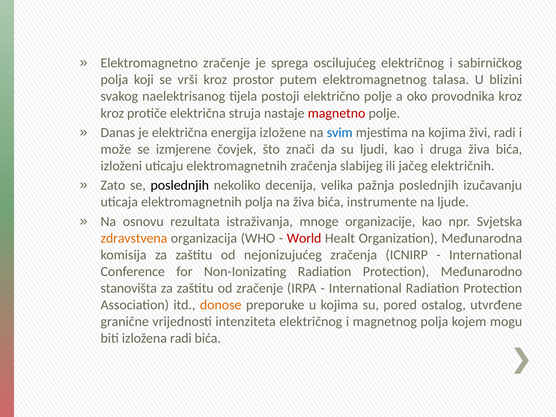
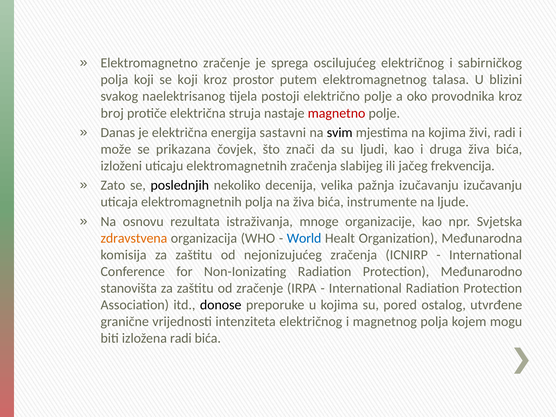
se vrši: vrši -> koji (188, 80)
kroz: kroz -> broj (112, 113)
izložene: izložene -> sastavni (283, 133)
svim colour: blue -> black (340, 133)
izmjerene: izmjerene -> prikаzаnа (183, 149)
električnih: električnih -> frekvencija (463, 166)
pažnja poslednjih: poslednjih -> izučavanju (429, 185)
World colour: red -> blue (304, 238)
donose colour: orange -> black (221, 305)
